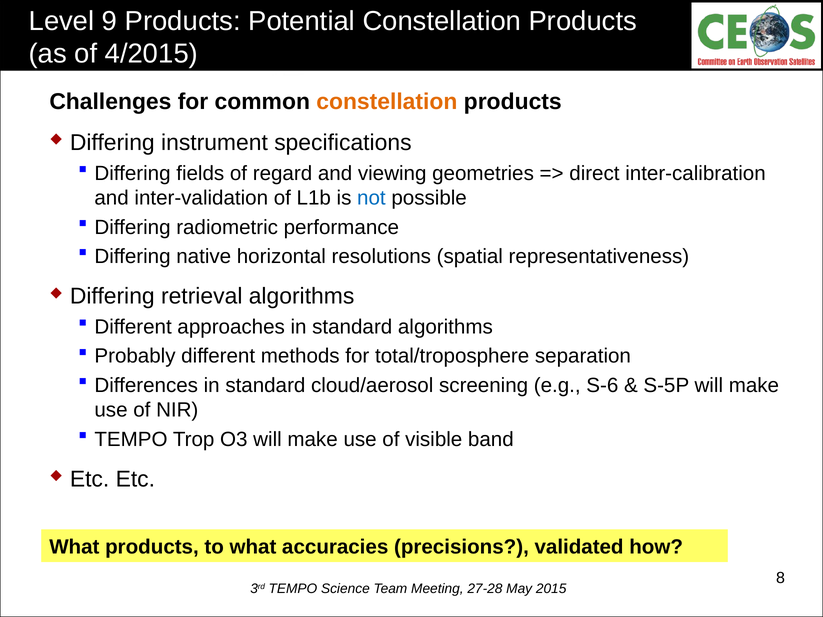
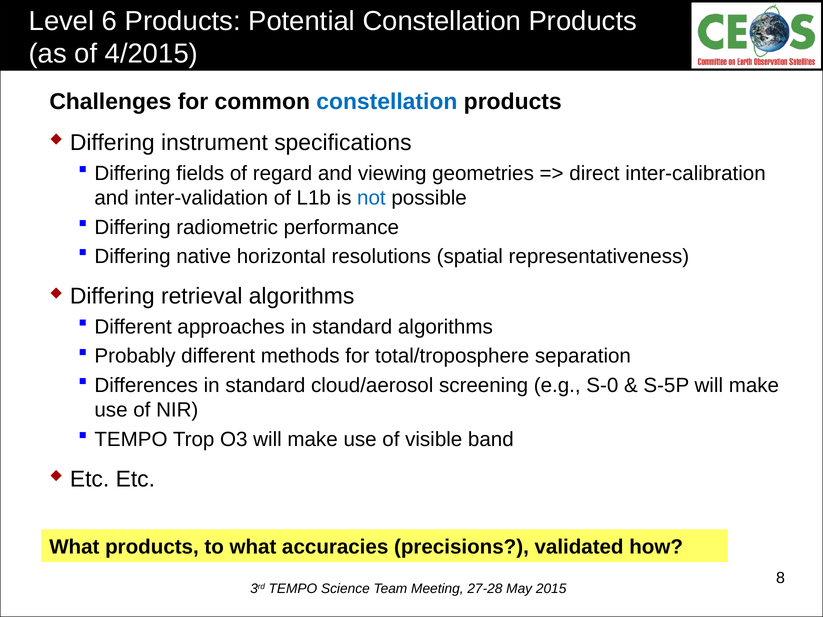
9: 9 -> 6 (110, 21)
constellation colour: orange -> blue (387, 102)
S-6: S-6 -> S-0 (602, 385)
